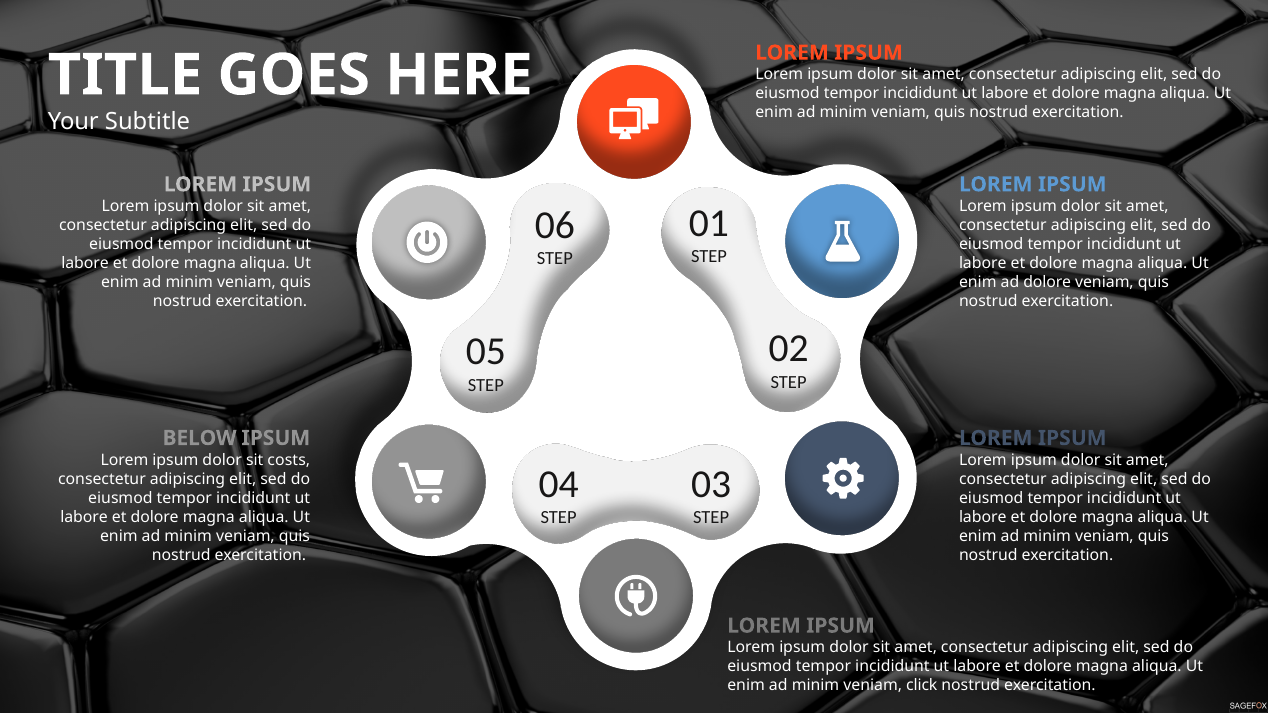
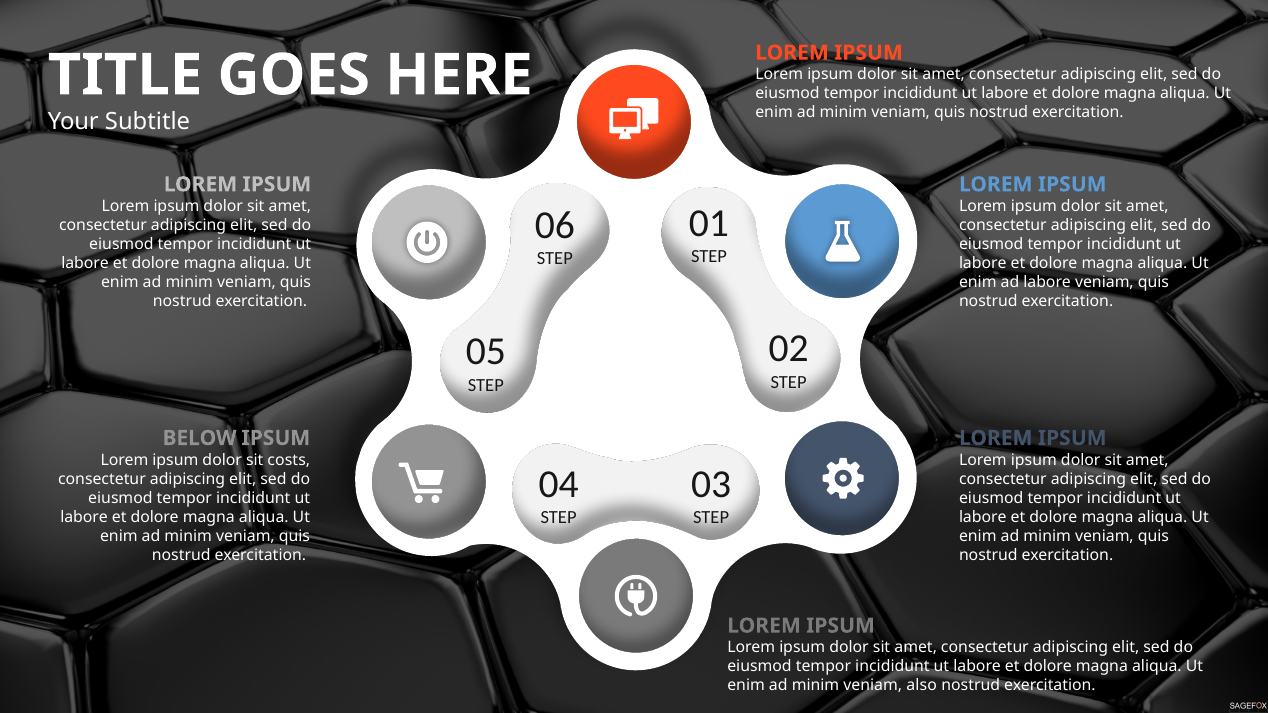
ad dolore: dolore -> labore (1047, 282)
click: click -> also (922, 686)
